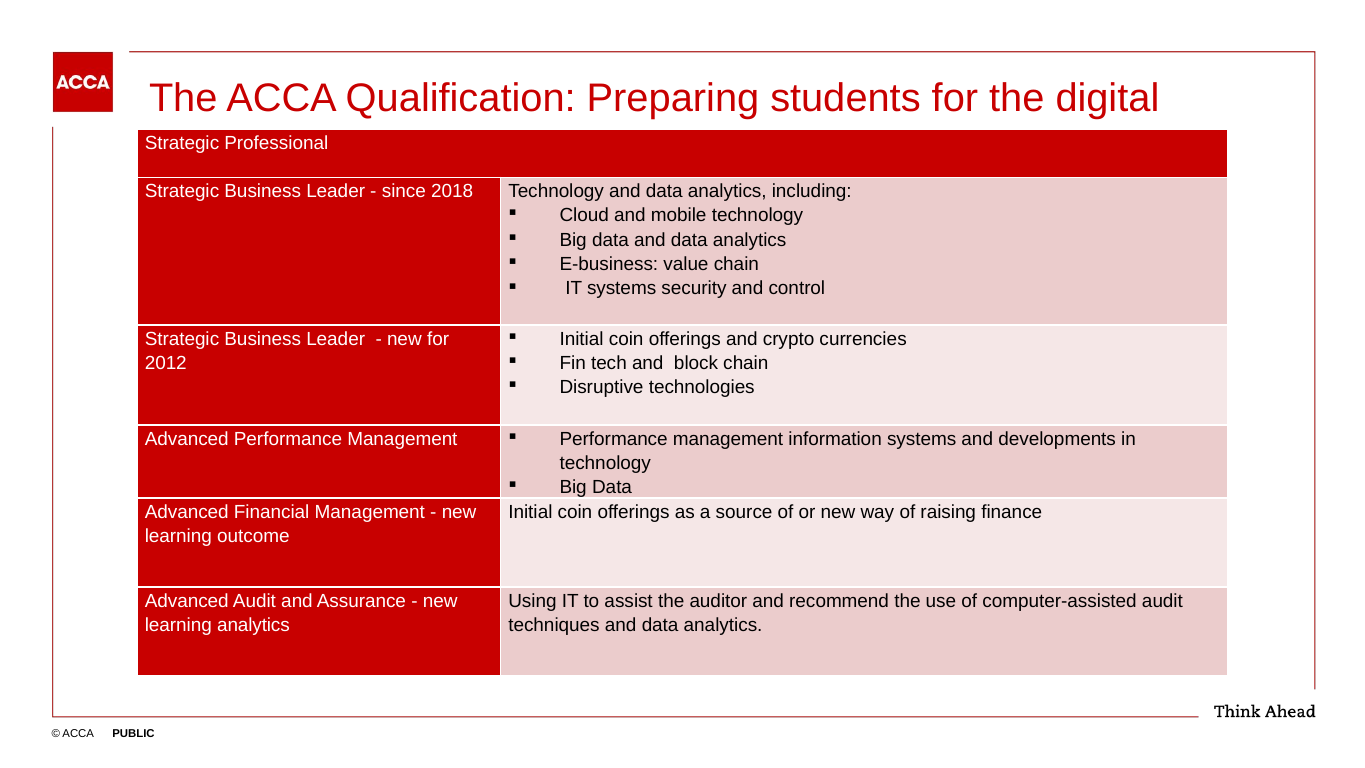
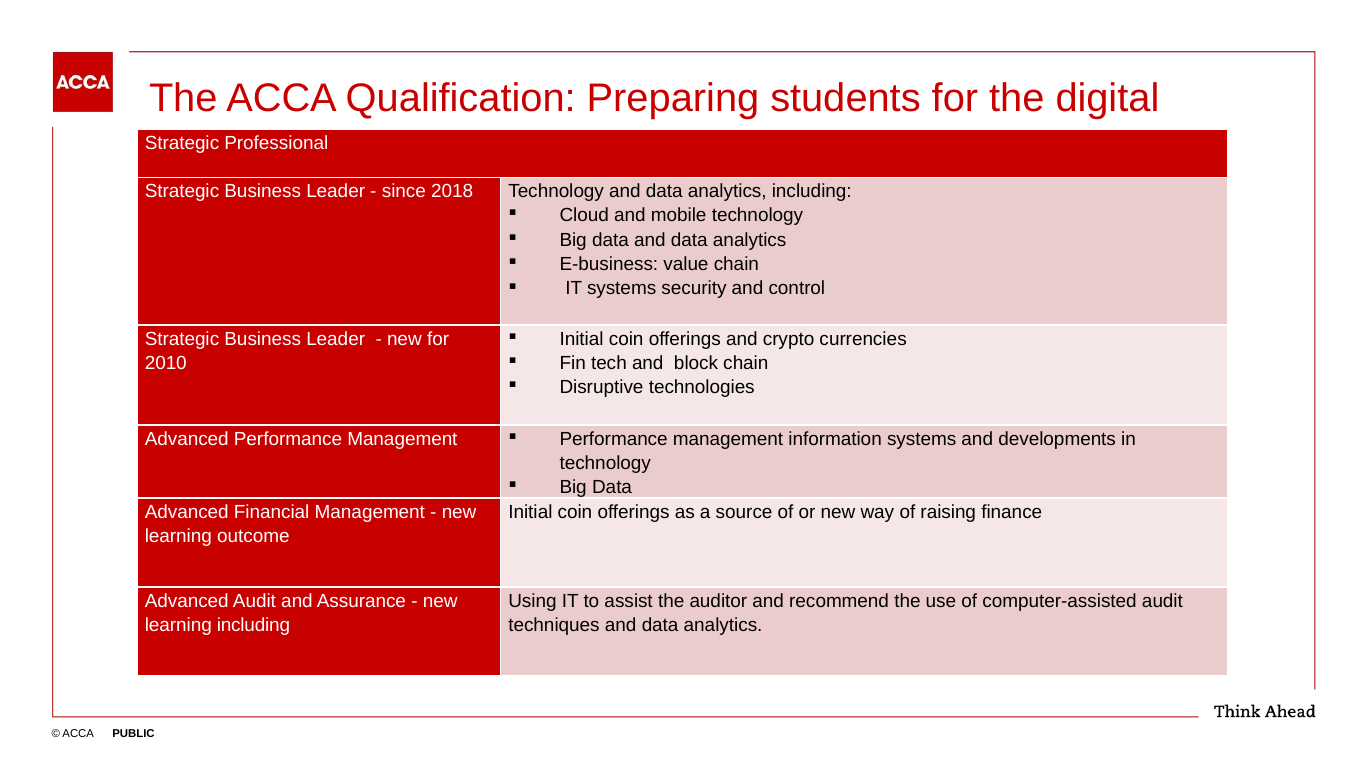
2012: 2012 -> 2010 (166, 363)
learning analytics: analytics -> including (253, 625)
